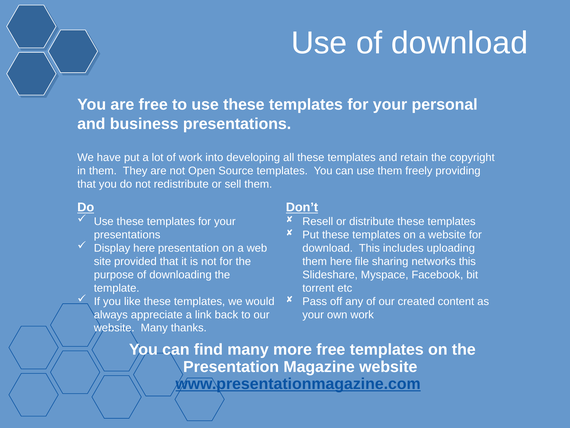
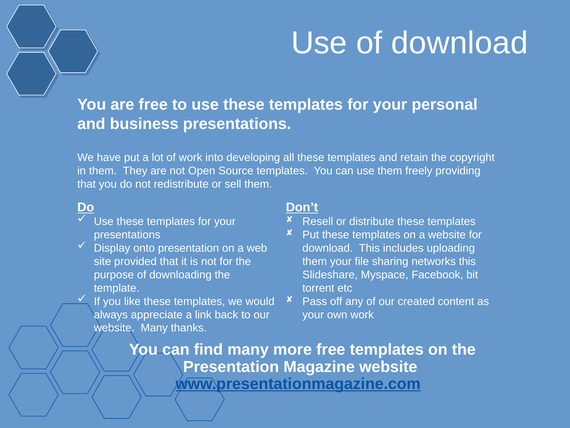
Display here: here -> onto (144, 248)
them here: here -> your (341, 261)
